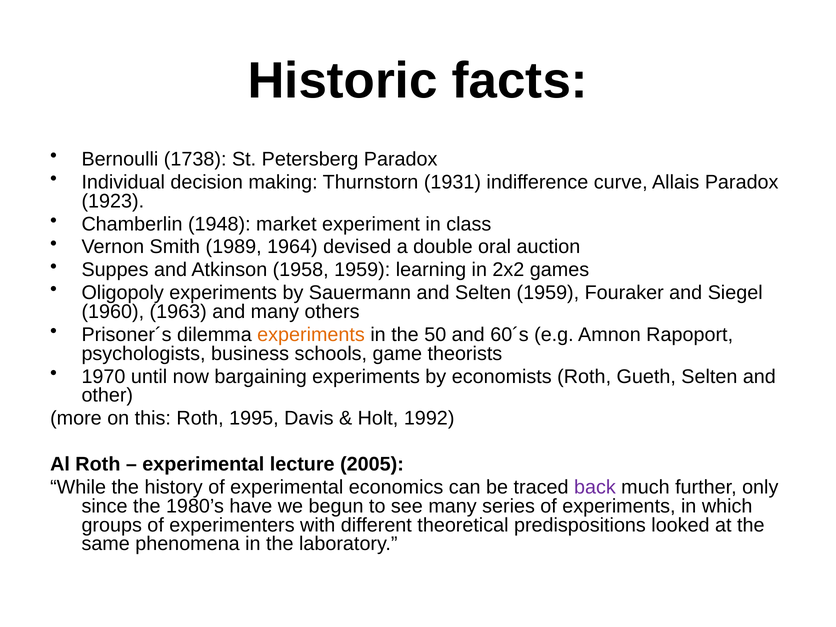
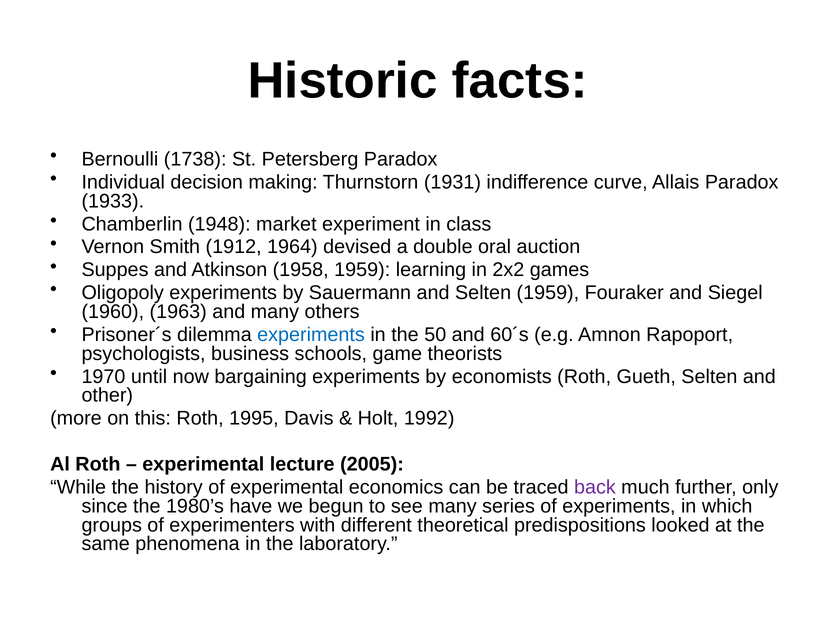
1923: 1923 -> 1933 (113, 201)
1989: 1989 -> 1912 (234, 247)
experiments colour: orange -> blue (311, 335)
